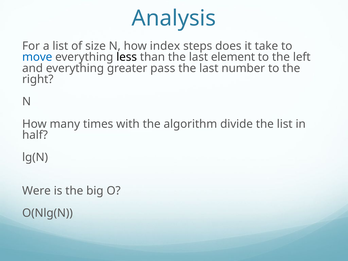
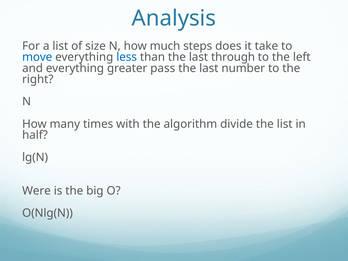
index: index -> much (165, 46)
less colour: black -> blue (127, 57)
element: element -> through (233, 57)
